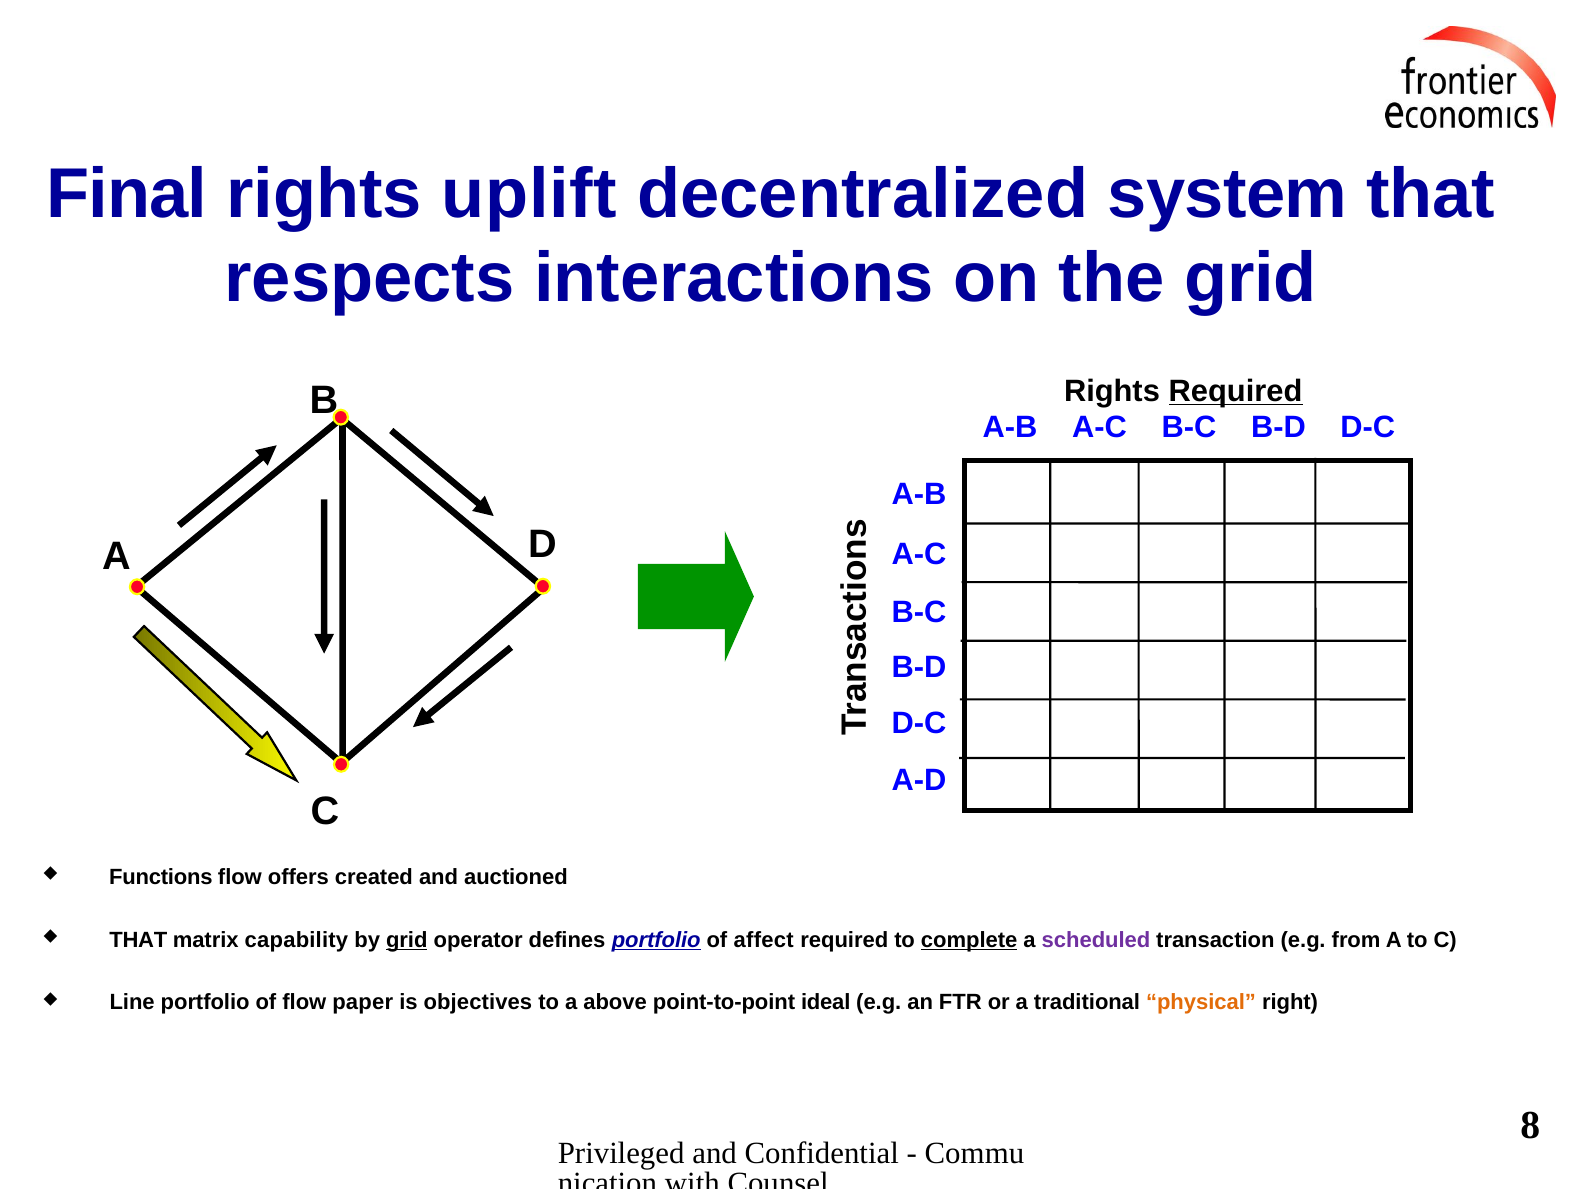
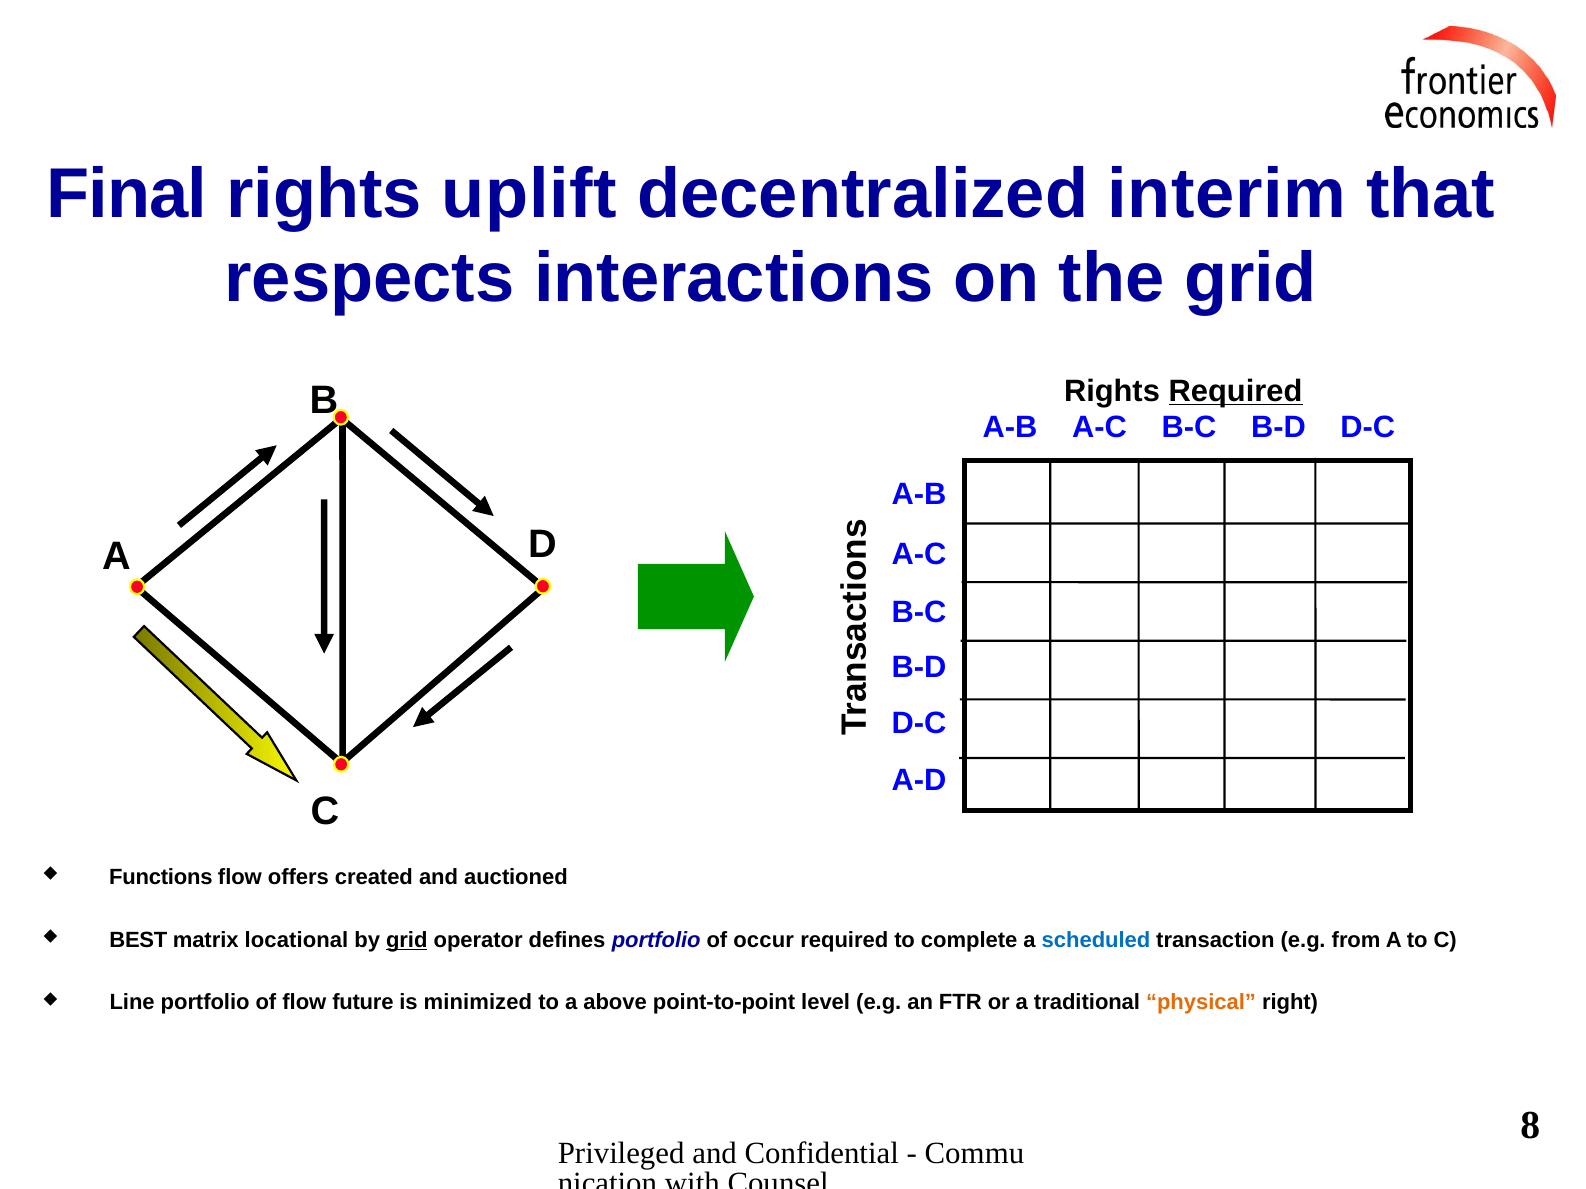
system: system -> interim (1227, 194)
THAT: THAT -> BEST (138, 940)
capability: capability -> locational (296, 940)
portfolio underline: present -> none (656, 940)
affect: affect -> occur (764, 940)
complete underline: present -> none (969, 940)
scheduled colour: purple -> blue (1096, 940)
paper: paper -> future (363, 1003)
objectives: objectives -> minimized (478, 1003)
ideal: ideal -> level (826, 1003)
